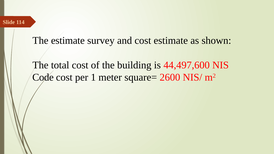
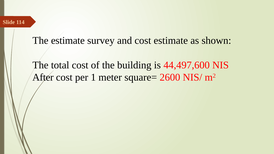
Code: Code -> After (43, 77)
